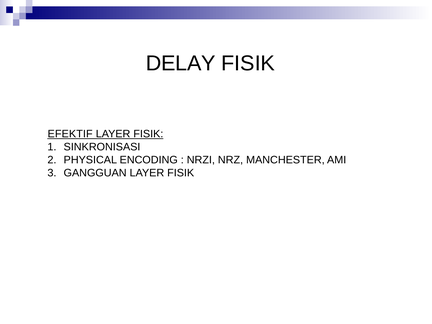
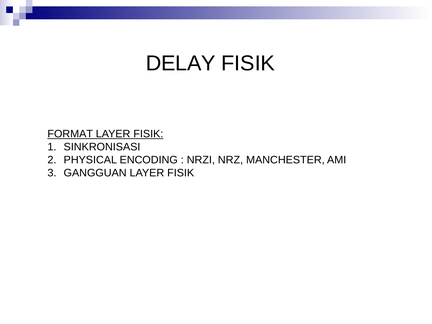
EFEKTIF: EFEKTIF -> FORMAT (70, 134)
